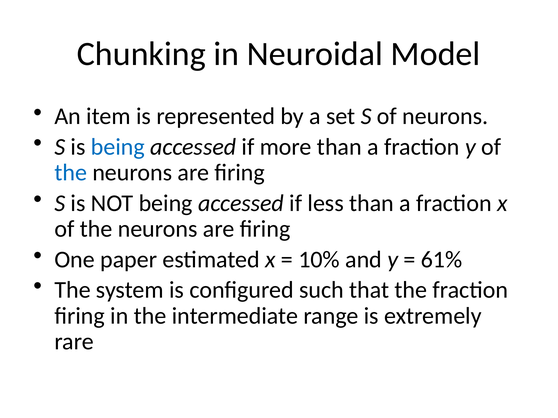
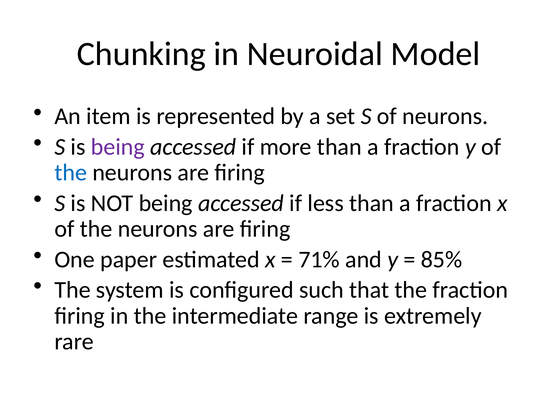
being colour: blue -> purple (118, 147)
10%: 10% -> 71% (319, 260)
61%: 61% -> 85% (442, 260)
